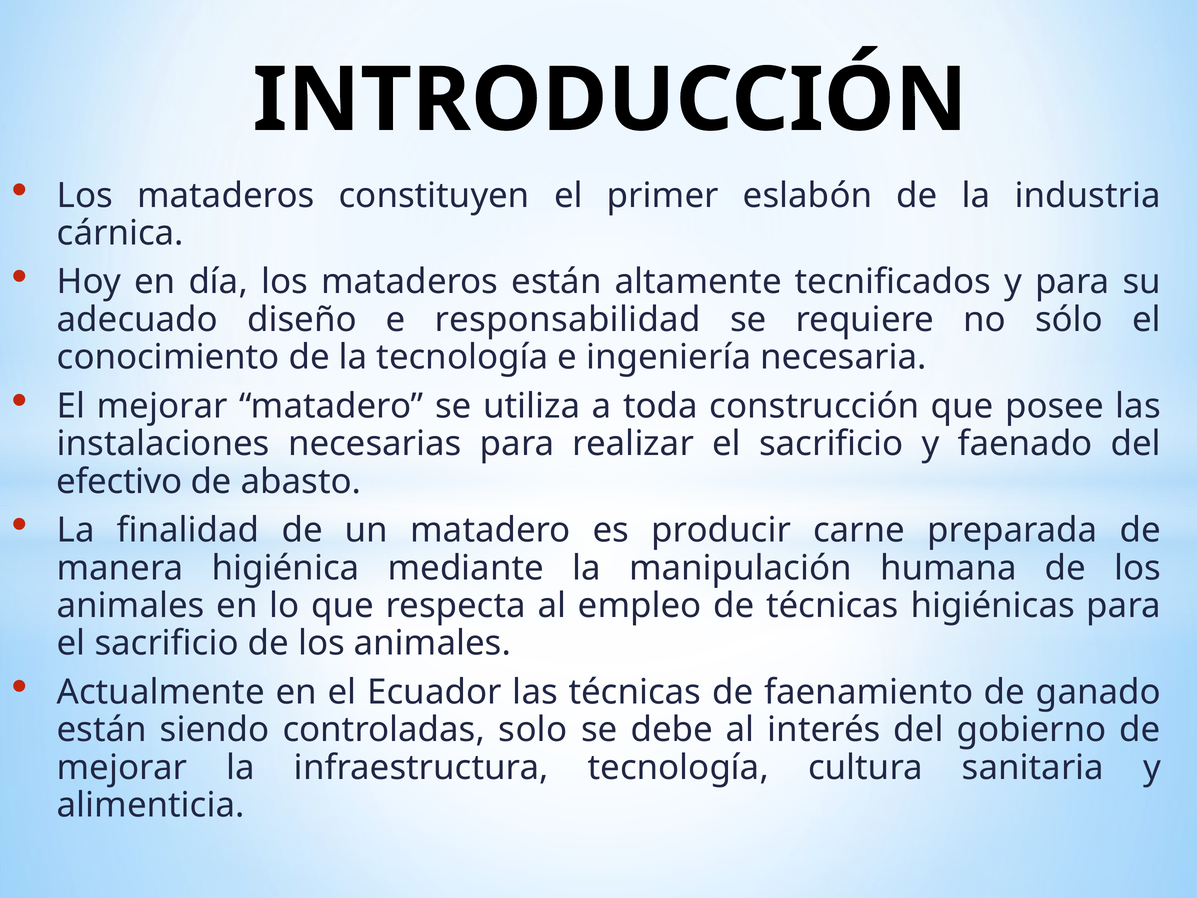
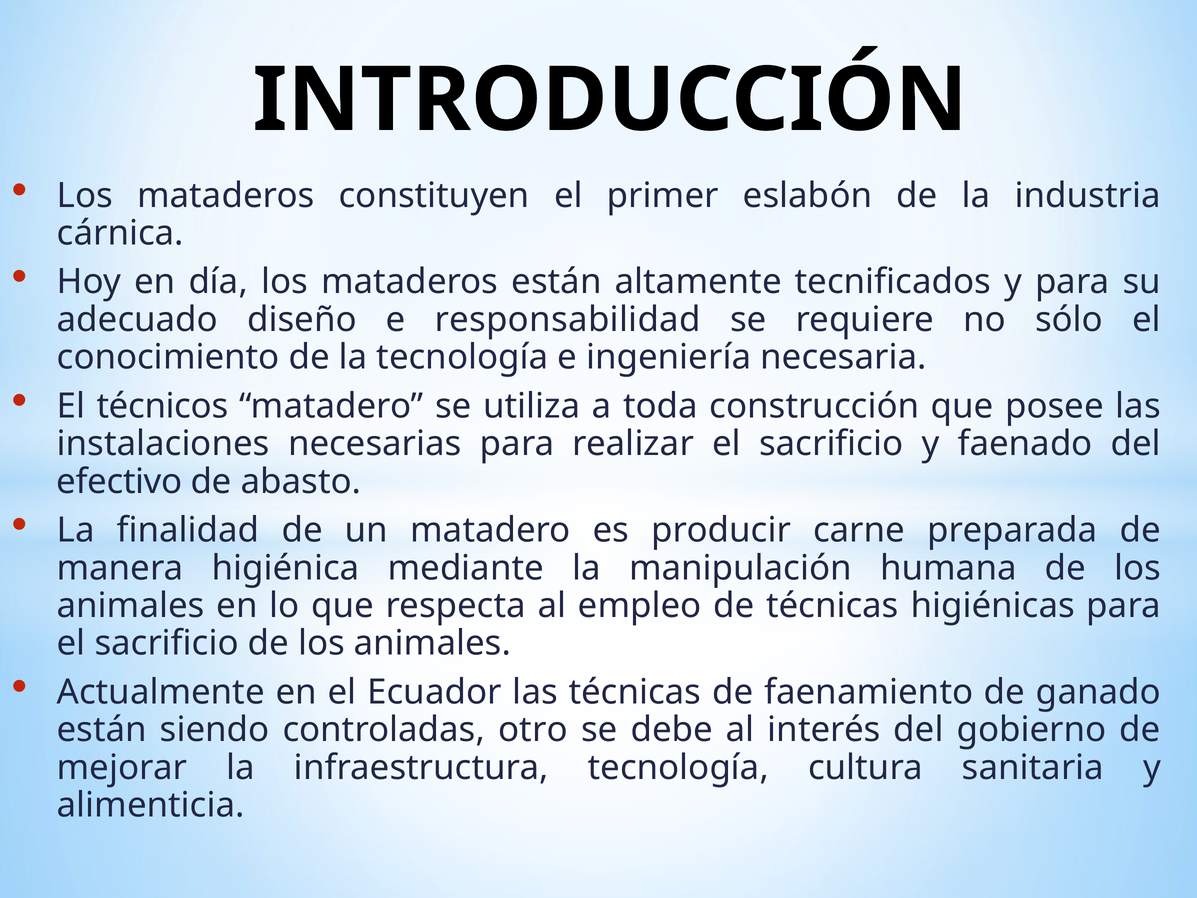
El mejorar: mejorar -> técnicos (162, 406)
solo: solo -> otro (533, 730)
